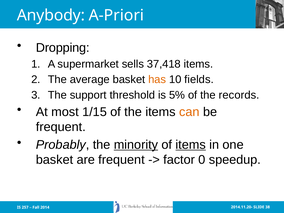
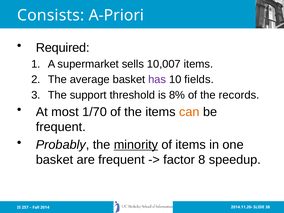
Anybody: Anybody -> Consists (51, 15)
Dropping: Dropping -> Required (63, 48)
37,418: 37,418 -> 10,007 (164, 64)
has colour: orange -> purple (157, 80)
5%: 5% -> 8% (177, 95)
1/15: 1/15 -> 1/70 (95, 112)
items underline: present -> none (191, 145)
0: 0 -> 8 (202, 160)
